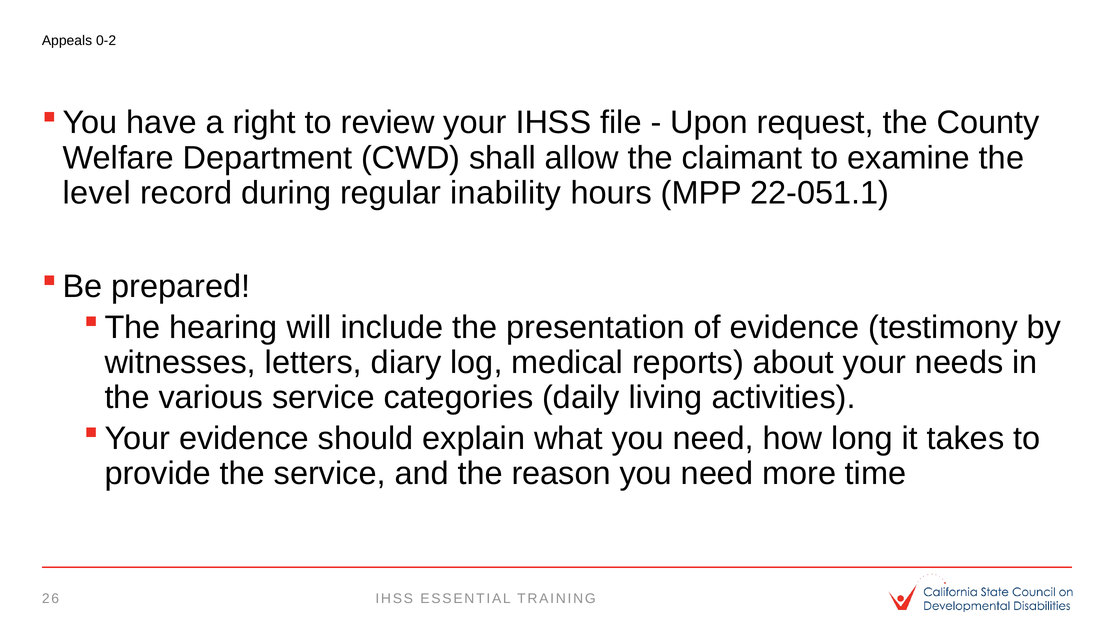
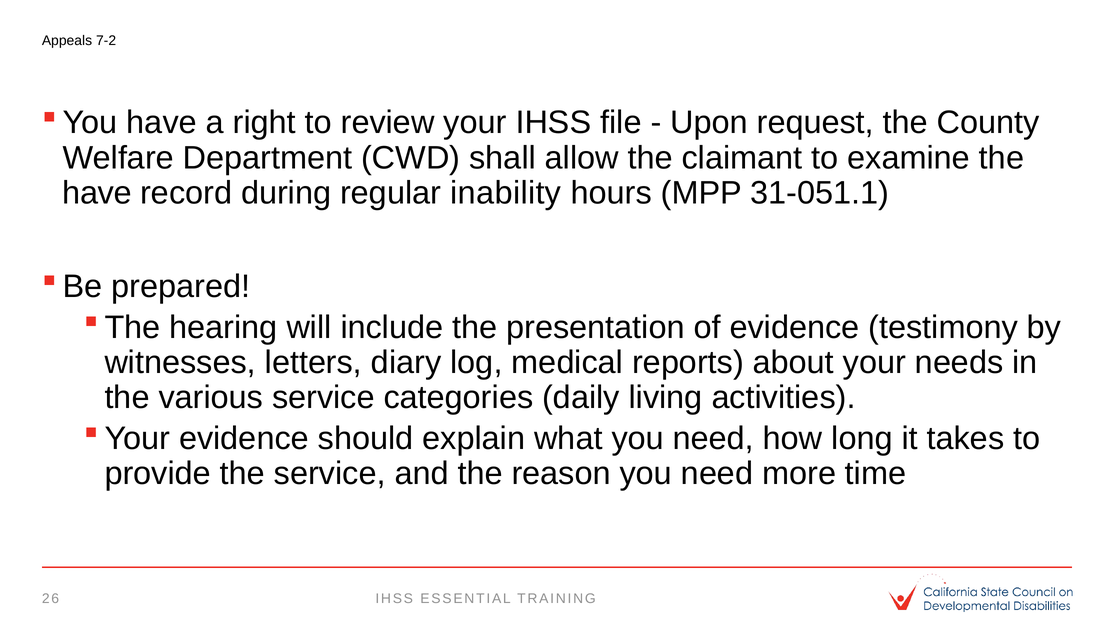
0-2: 0-2 -> 7-2 (106, 41)
level: level -> have (97, 193)
22-051.1: 22-051.1 -> 31-051.1 (820, 193)
